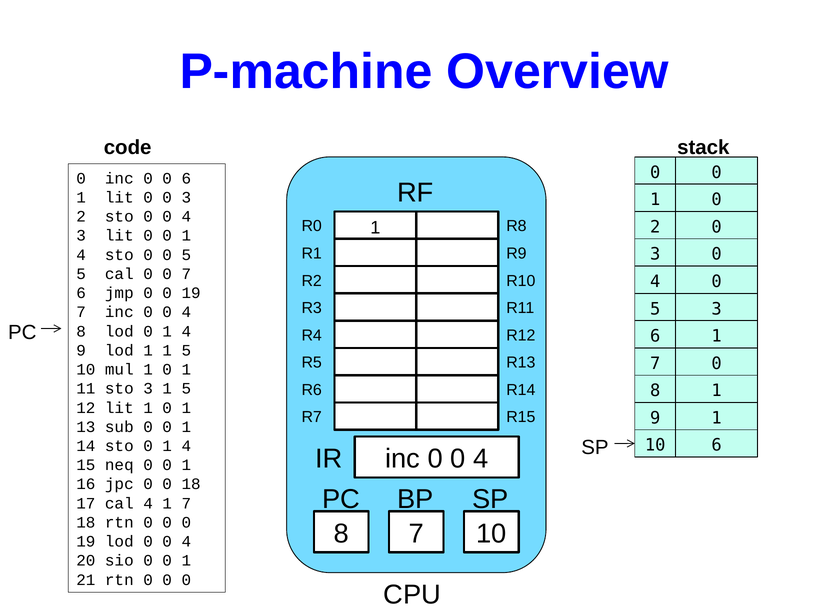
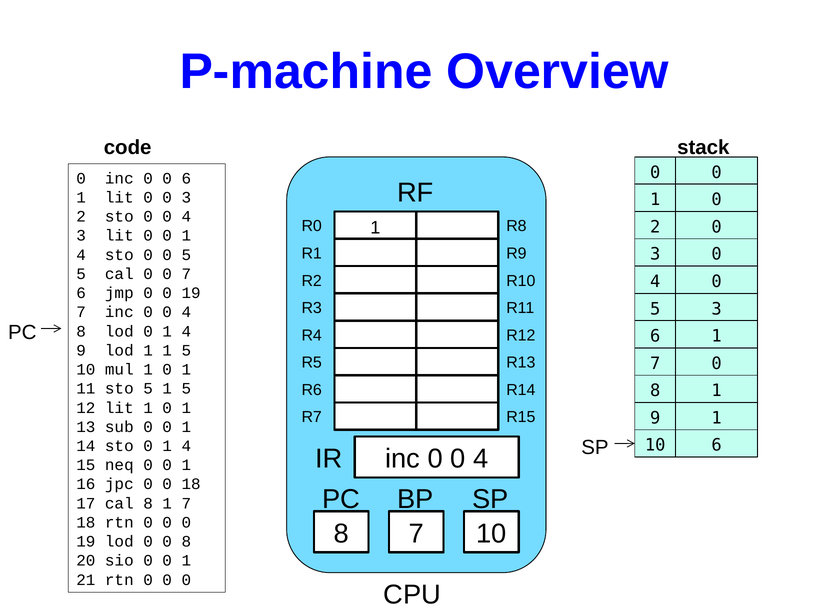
sto 3: 3 -> 5 (148, 389)
cal 4: 4 -> 8 (148, 504)
lod 0 0 4: 4 -> 8 (186, 542)
